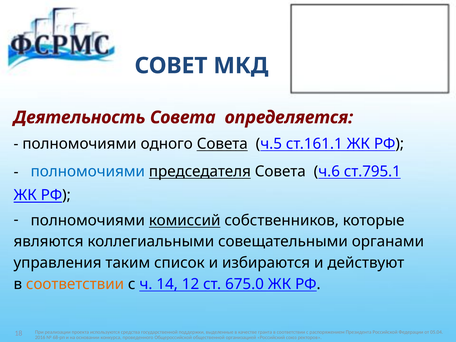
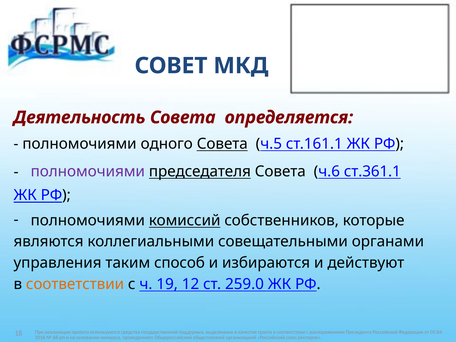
полномочиями colour: blue -> purple (88, 171)
ст.795.1: ст.795.1 -> ст.361.1 (372, 171)
список: список -> способ (179, 263)
14: 14 -> 19 (167, 284)
675.0: 675.0 -> 259.0 (245, 284)
